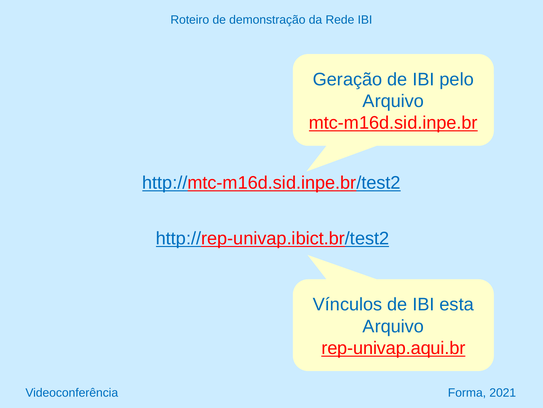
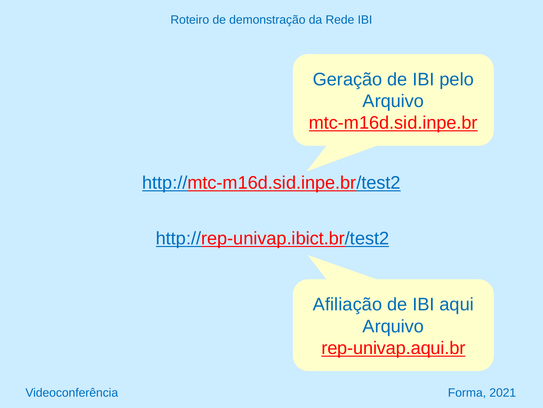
Vínculos: Vínculos -> Afiliação (348, 304)
esta: esta -> aqui (457, 304)
